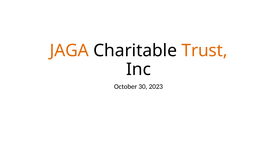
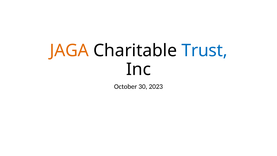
Trust colour: orange -> blue (204, 51)
